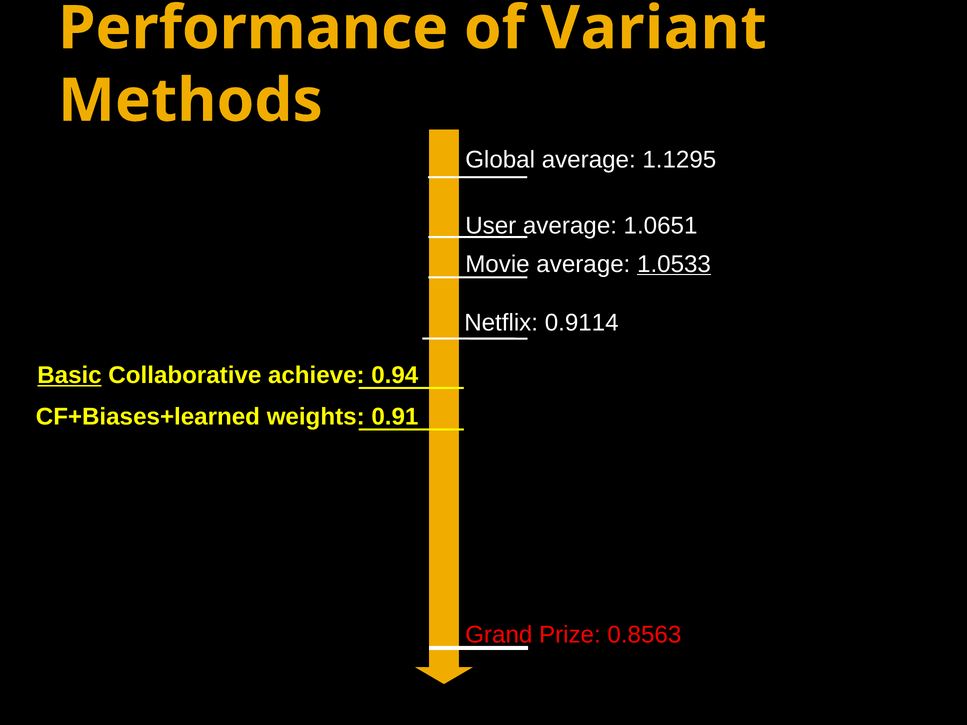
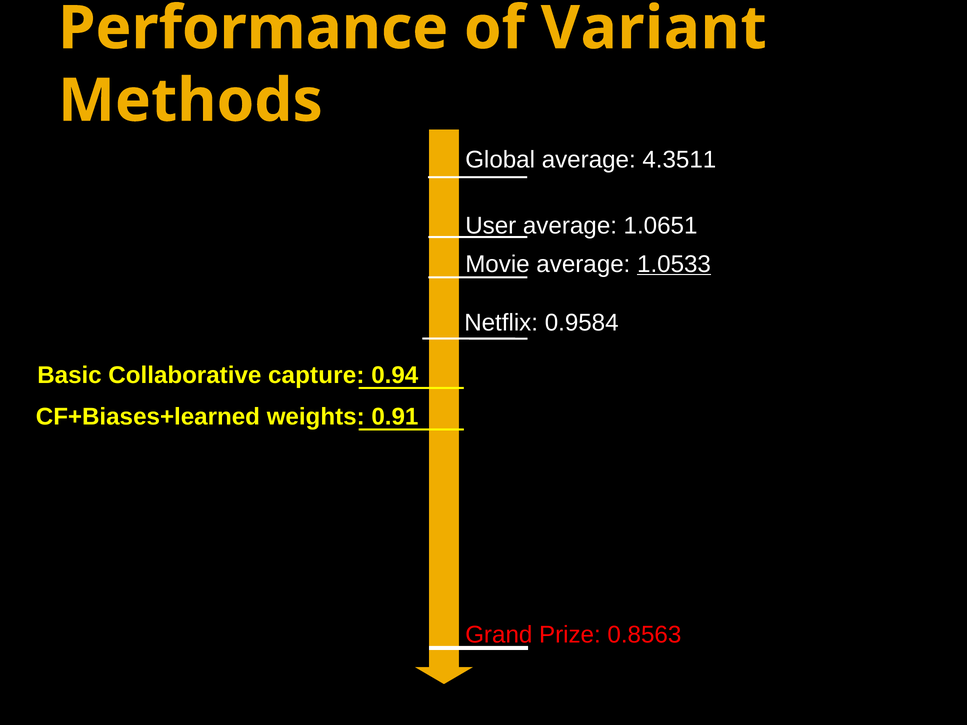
1.1295: 1.1295 -> 4.3511 (679, 160)
0.9114: 0.9114 -> 0.9584 (582, 323)
Basic underline: present -> none (69, 375)
achieve: achieve -> capture (316, 375)
